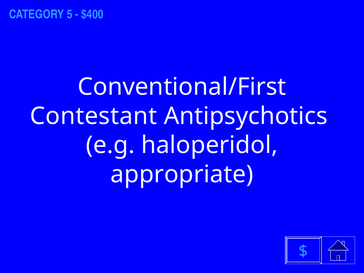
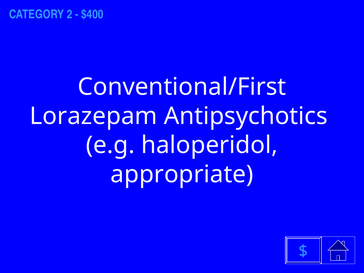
5: 5 -> 2 (70, 14)
Contestant: Contestant -> Lorazepam (94, 116)
